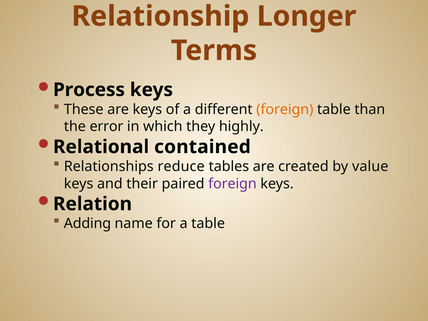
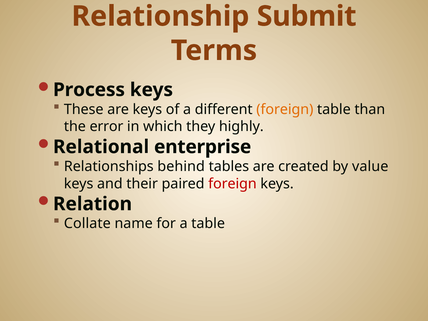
Longer: Longer -> Submit (307, 16)
contained: contained -> enterprise (203, 147)
reduce: reduce -> behind (181, 167)
foreign colour: purple -> red (232, 184)
Adding: Adding -> Collate (87, 224)
